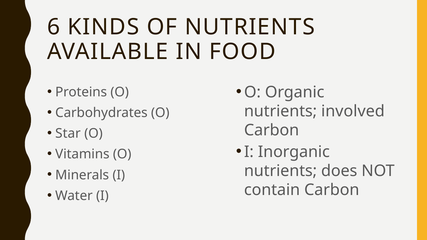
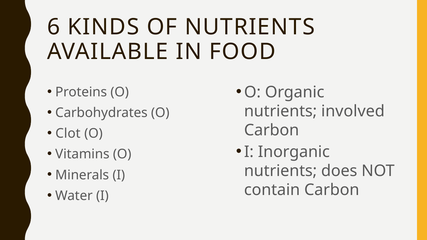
Star: Star -> Clot (68, 134)
